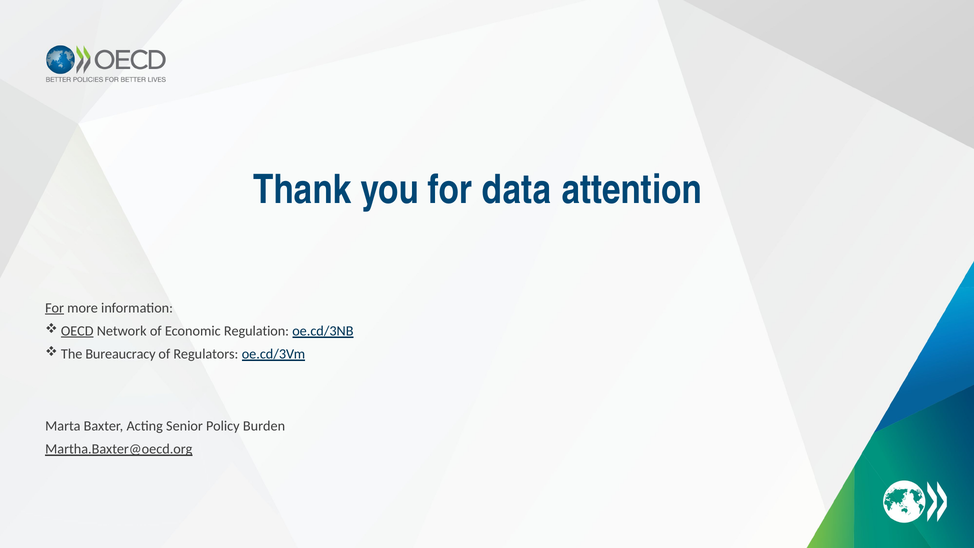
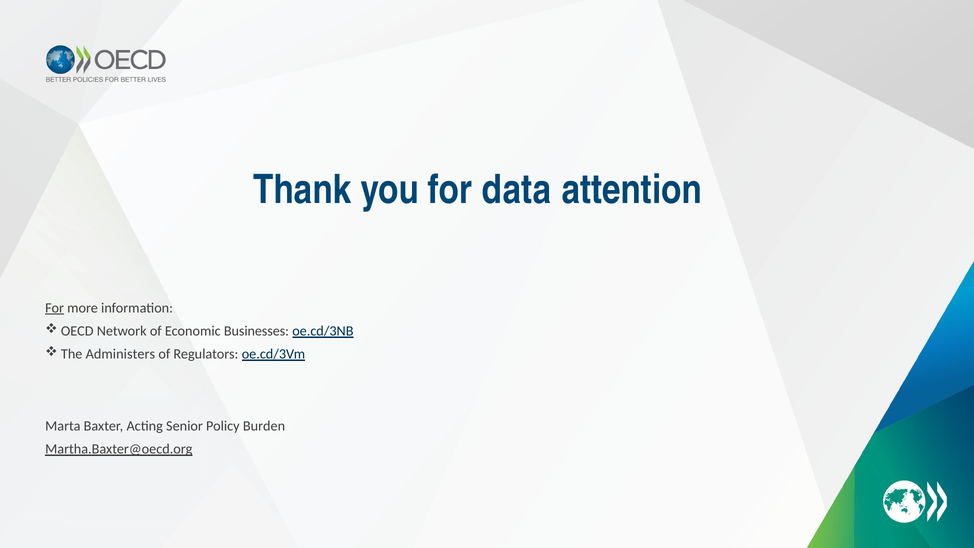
OECD underline: present -> none (77, 331)
Regulation: Regulation -> Businesses (256, 331)
Bureaucracy: Bureaucracy -> Administers (120, 354)
